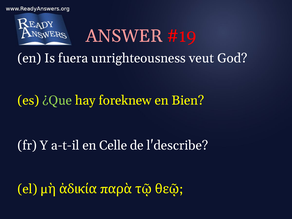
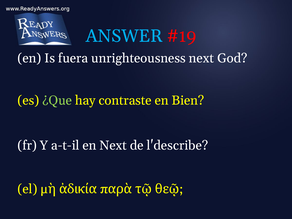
ANSWER colour: pink -> light blue (124, 36)
unrighteousness veut: veut -> next (201, 58)
foreknew: foreknew -> contraste (125, 101)
en Celle: Celle -> Next (113, 145)
